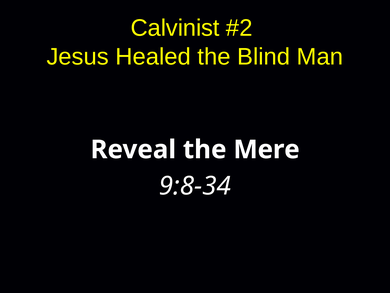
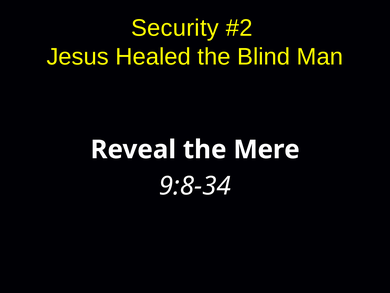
Calvinist: Calvinist -> Security (175, 28)
